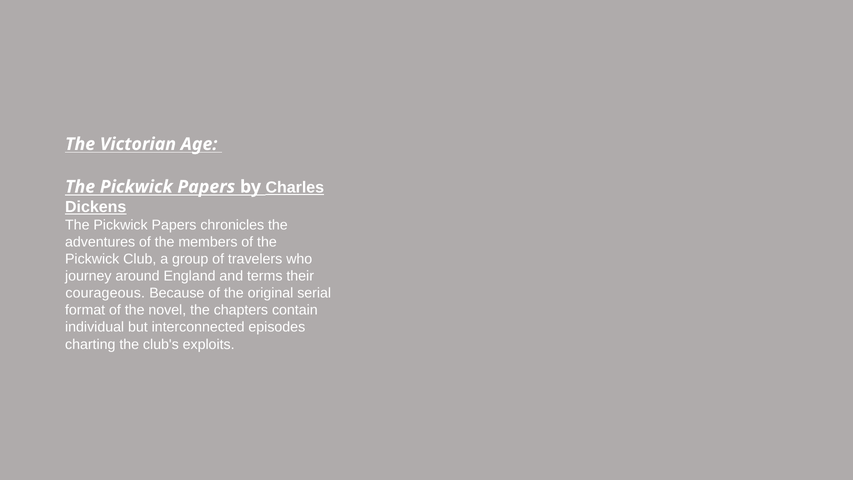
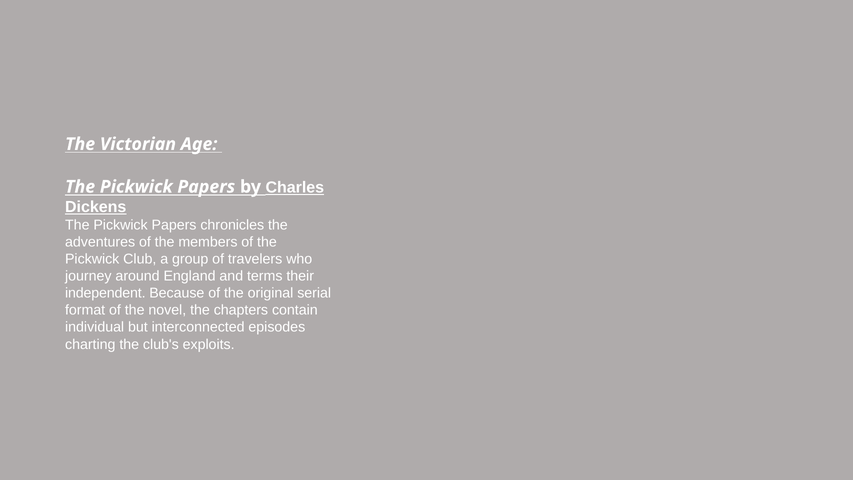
courageous: courageous -> independent (105, 293)
